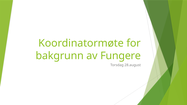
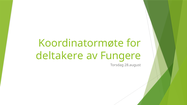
bakgrunn: bakgrunn -> deltakere (60, 56)
